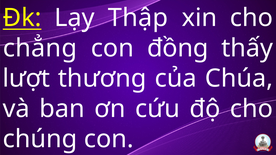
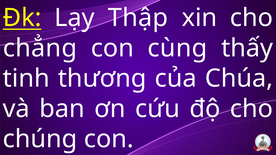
đồng: đồng -> cùng (177, 48)
lượt: lượt -> tinh (26, 79)
